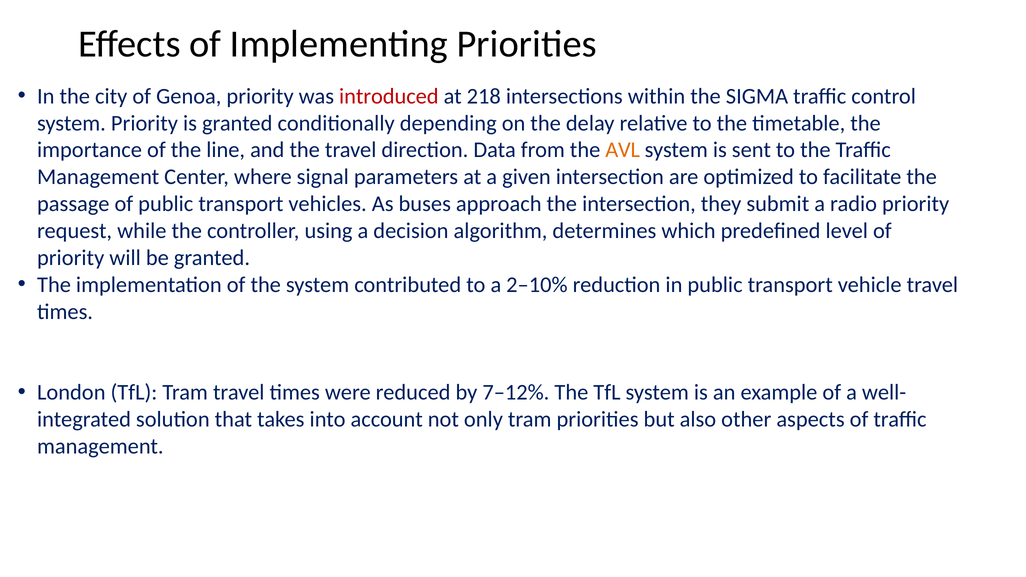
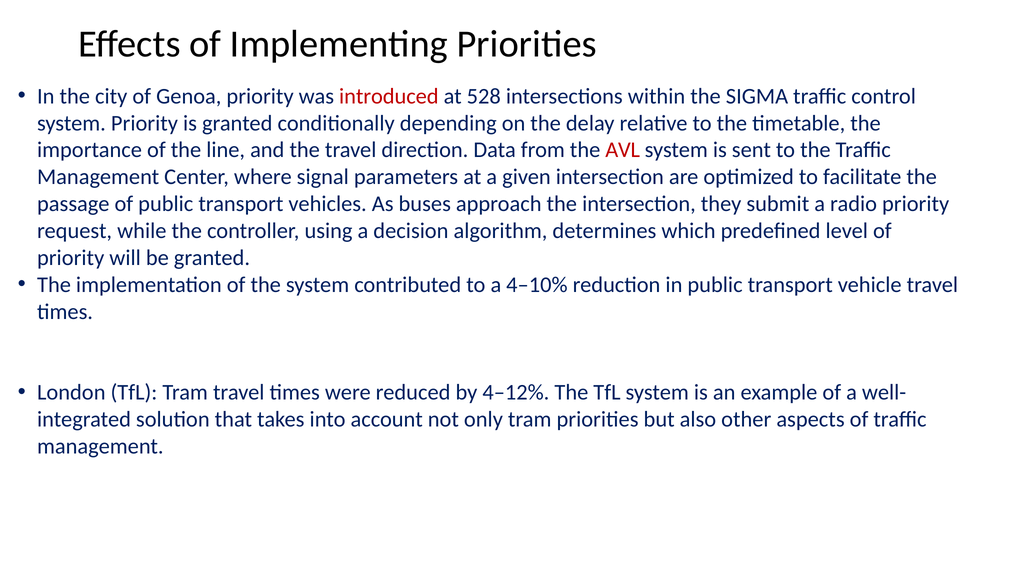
218: 218 -> 528 (484, 96)
AVL colour: orange -> red (623, 150)
2–10%: 2–10% -> 4–10% (537, 285)
7–12%: 7–12% -> 4–12% (516, 392)
